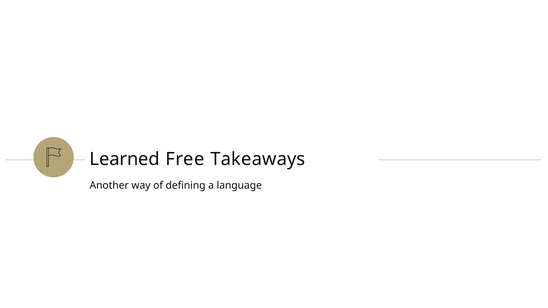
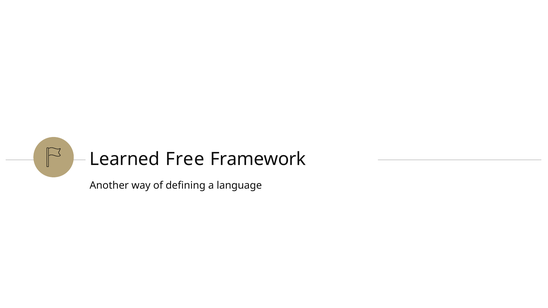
Takeaways: Takeaways -> Framework (258, 159)
